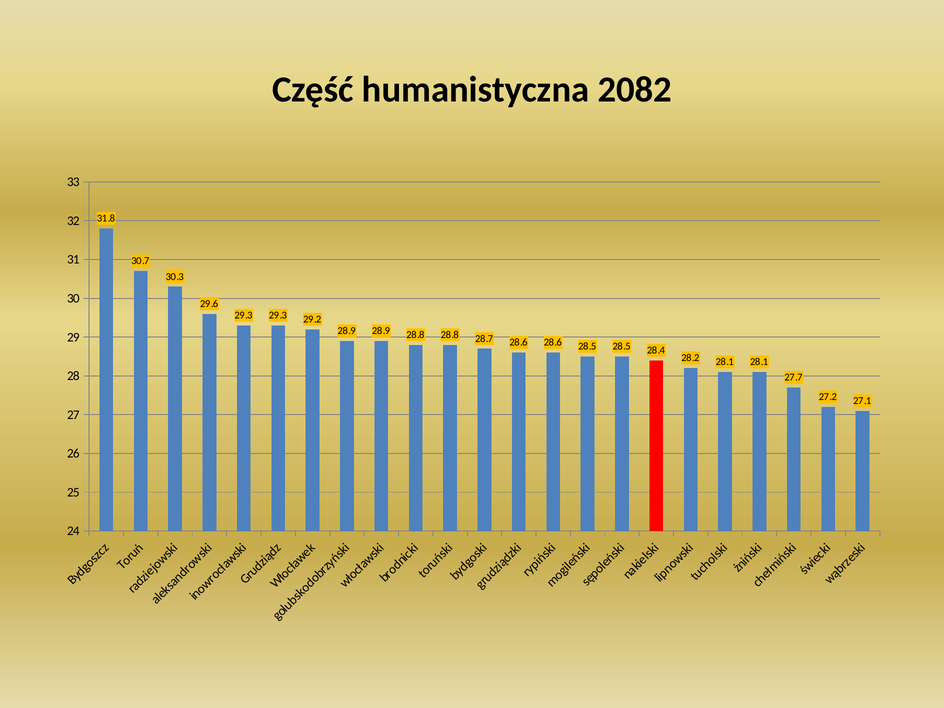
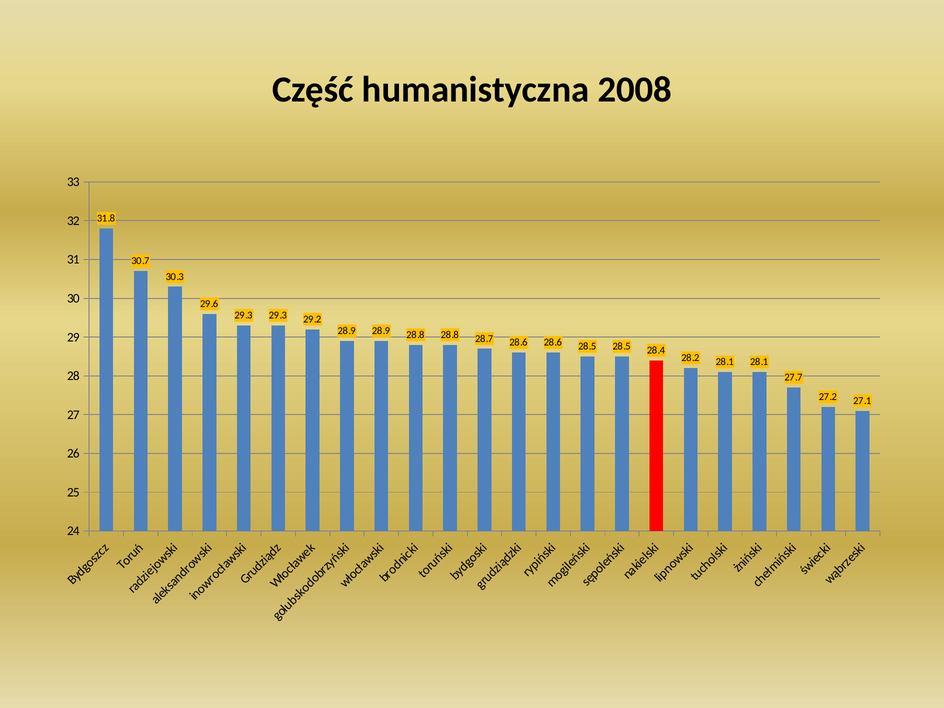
2082: 2082 -> 2008 (635, 90)
